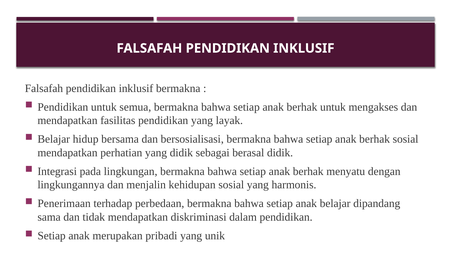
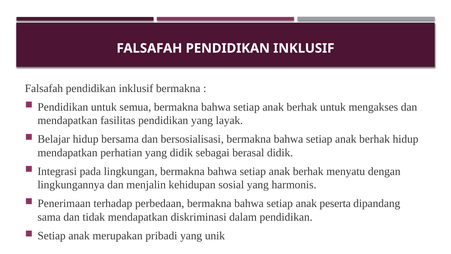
berhak sosial: sosial -> hidup (406, 139)
anak belajar: belajar -> peserta (335, 203)
